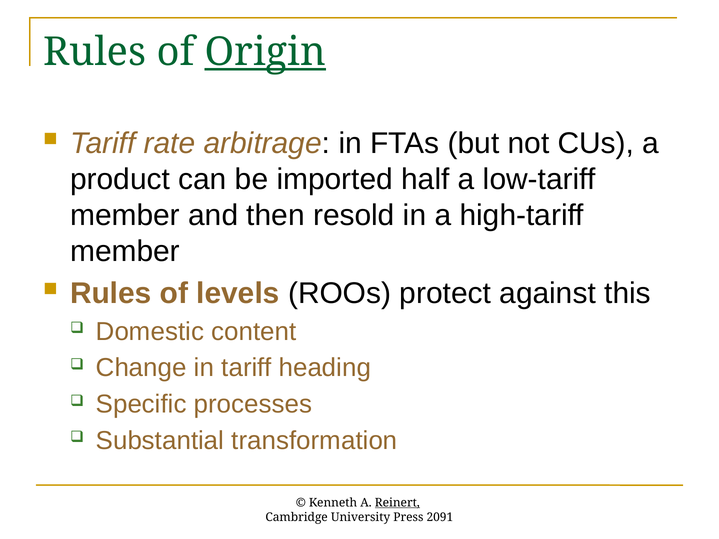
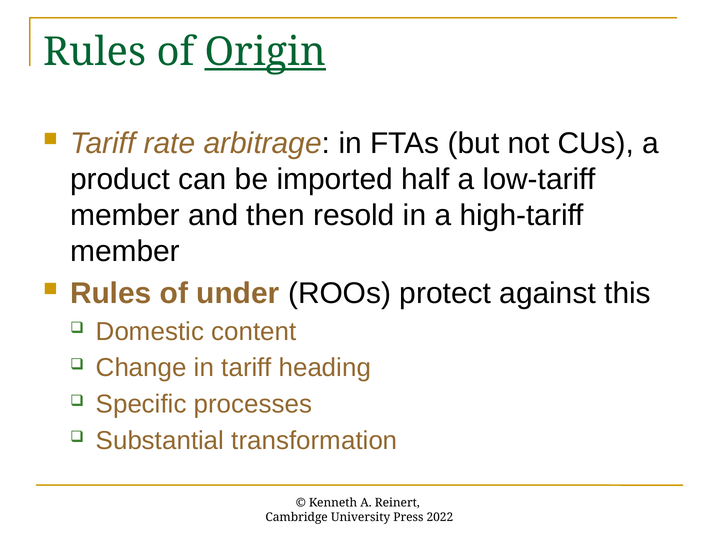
levels: levels -> under (238, 293)
Reinert underline: present -> none (397, 503)
2091: 2091 -> 2022 (440, 517)
